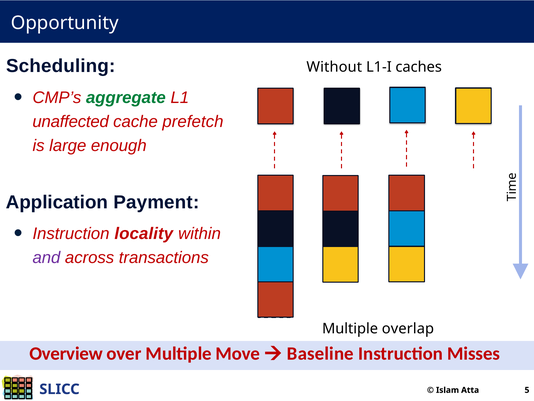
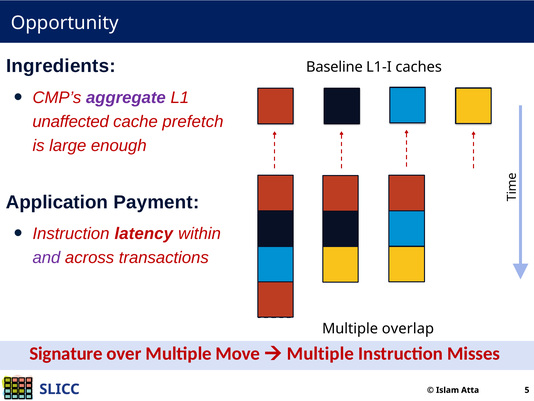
Scheduling: Scheduling -> Ingredients (61, 66)
Without: Without -> Baseline (334, 67)
aggregate colour: green -> purple (126, 97)
locality: locality -> latency (144, 233)
Overview: Overview -> Signature (66, 353)
Baseline: Baseline -> Multiple (320, 353)
